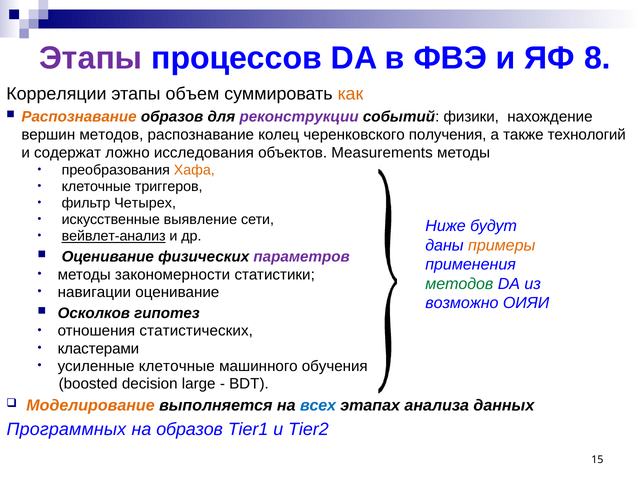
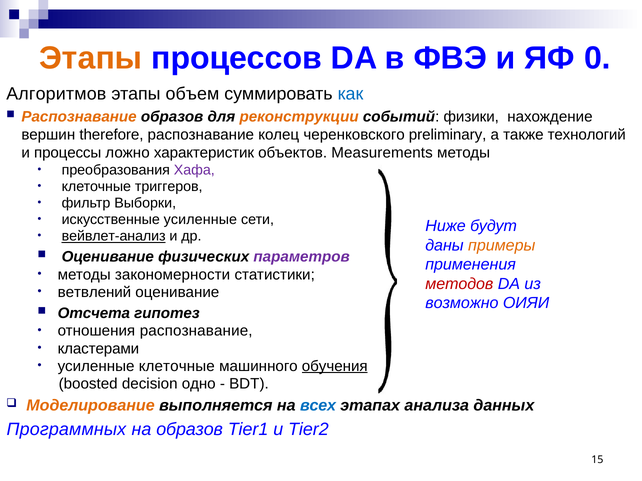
Этапы colour: purple -> orange (91, 58)
8: 8 -> 0 (597, 58)
Корреляции: Корреляции -> Алгоритмов (56, 94)
как colour: orange -> blue (351, 94)
реконструкции colour: purple -> orange (299, 117)
вершин методов: методов -> therefore (111, 135)
получения: получения -> preliminary (448, 135)
содержат: содержат -> процессы (68, 153)
исследования: исследования -> характеристик (204, 153)
Хафа colour: orange -> purple (194, 170)
Четырех: Четырех -> Выборки (145, 203)
искусственные выявление: выявление -> усиленные (200, 220)
методов colour: green -> red (459, 284)
навигации: навигации -> ветвлений (94, 292)
Осколков: Осколков -> Отсчета (94, 314)
отношения статистических: статистических -> распознавание (196, 331)
обучения underline: none -> present (335, 366)
large: large -> одно (199, 384)
